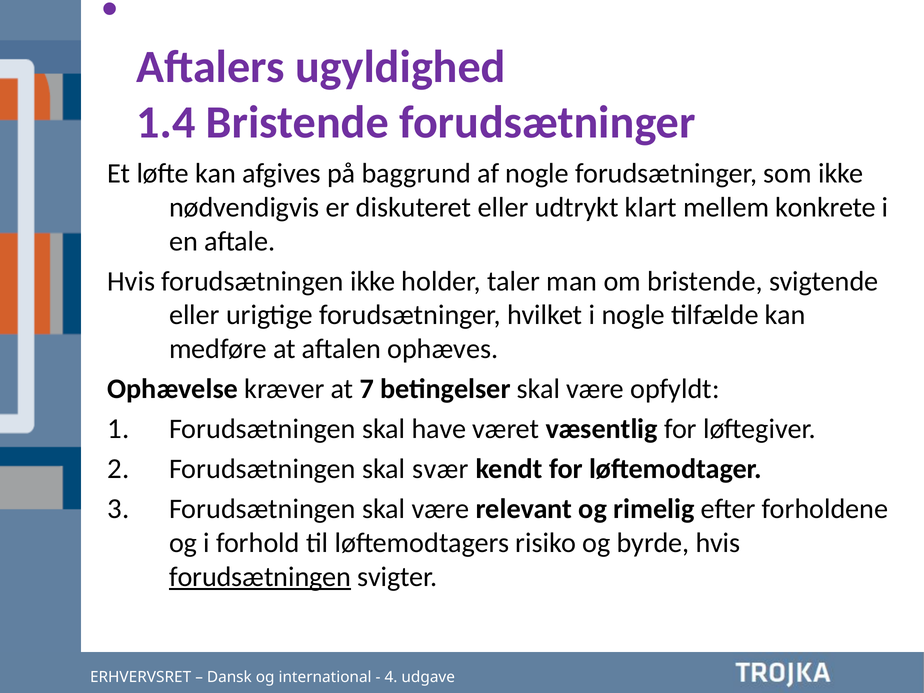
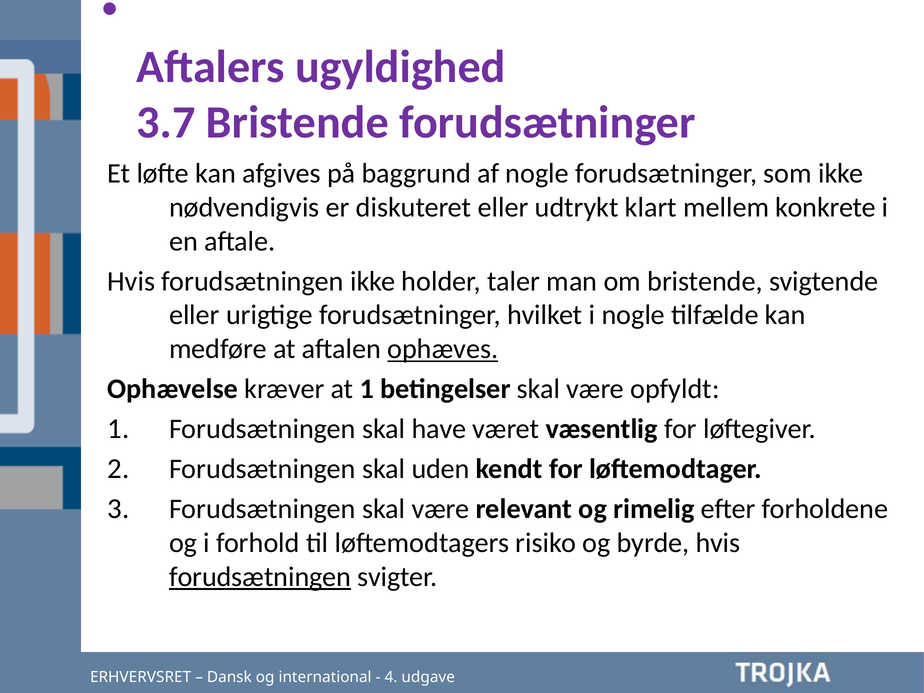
1.4: 1.4 -> 3.7 (166, 122)
ophæves underline: none -> present (443, 349)
at 7: 7 -> 1 (367, 389)
svær: svær -> uden (441, 469)
